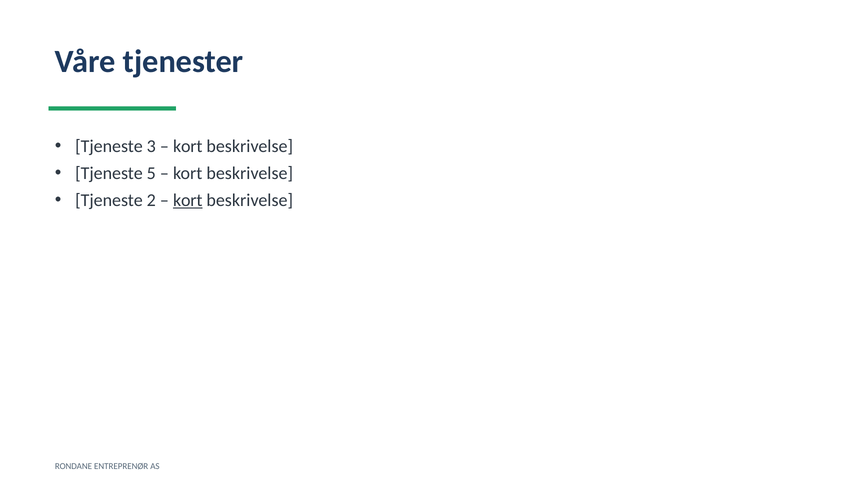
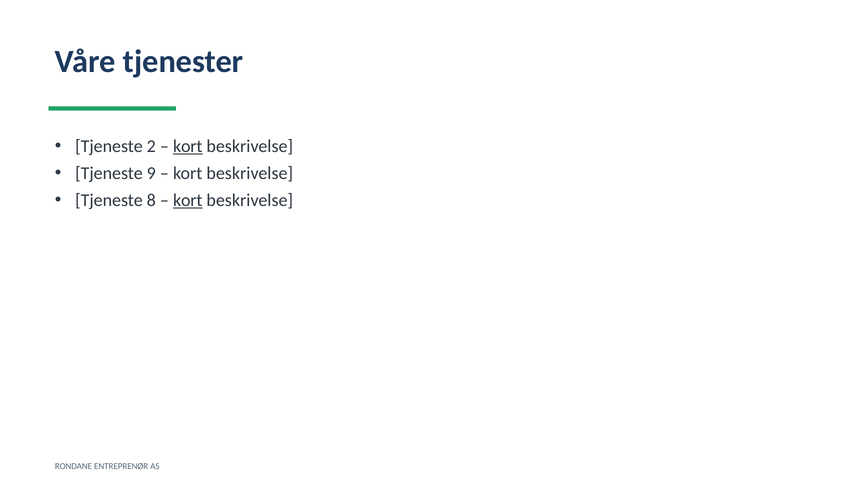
3: 3 -> 2 (151, 146)
kort underline: none -> present (188, 146)
5: 5 -> 9 (151, 173)
2: 2 -> 8 (151, 200)
